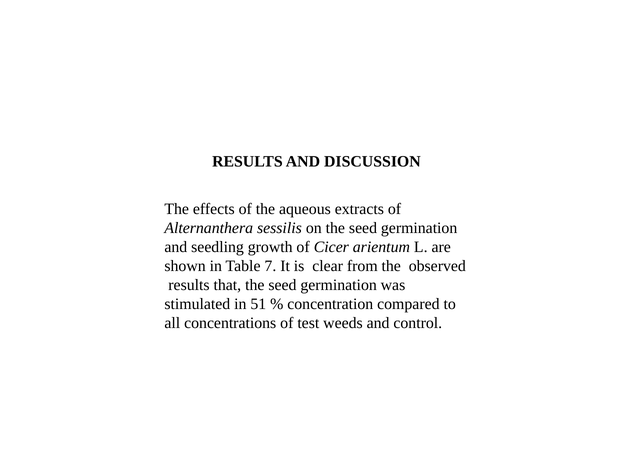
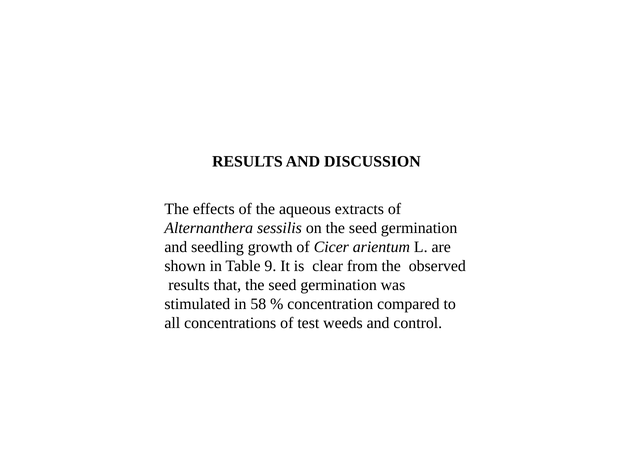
7: 7 -> 9 (270, 266)
51: 51 -> 58 (258, 304)
